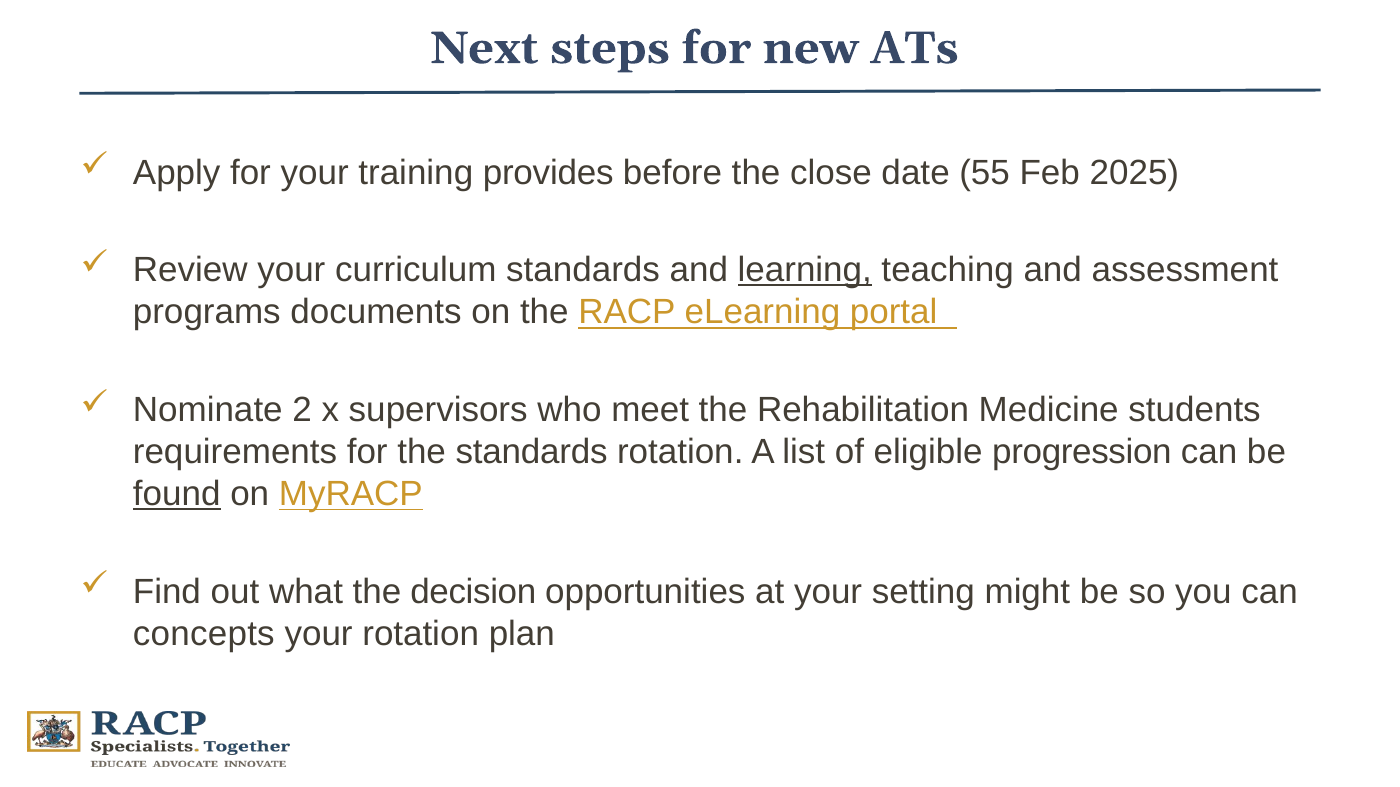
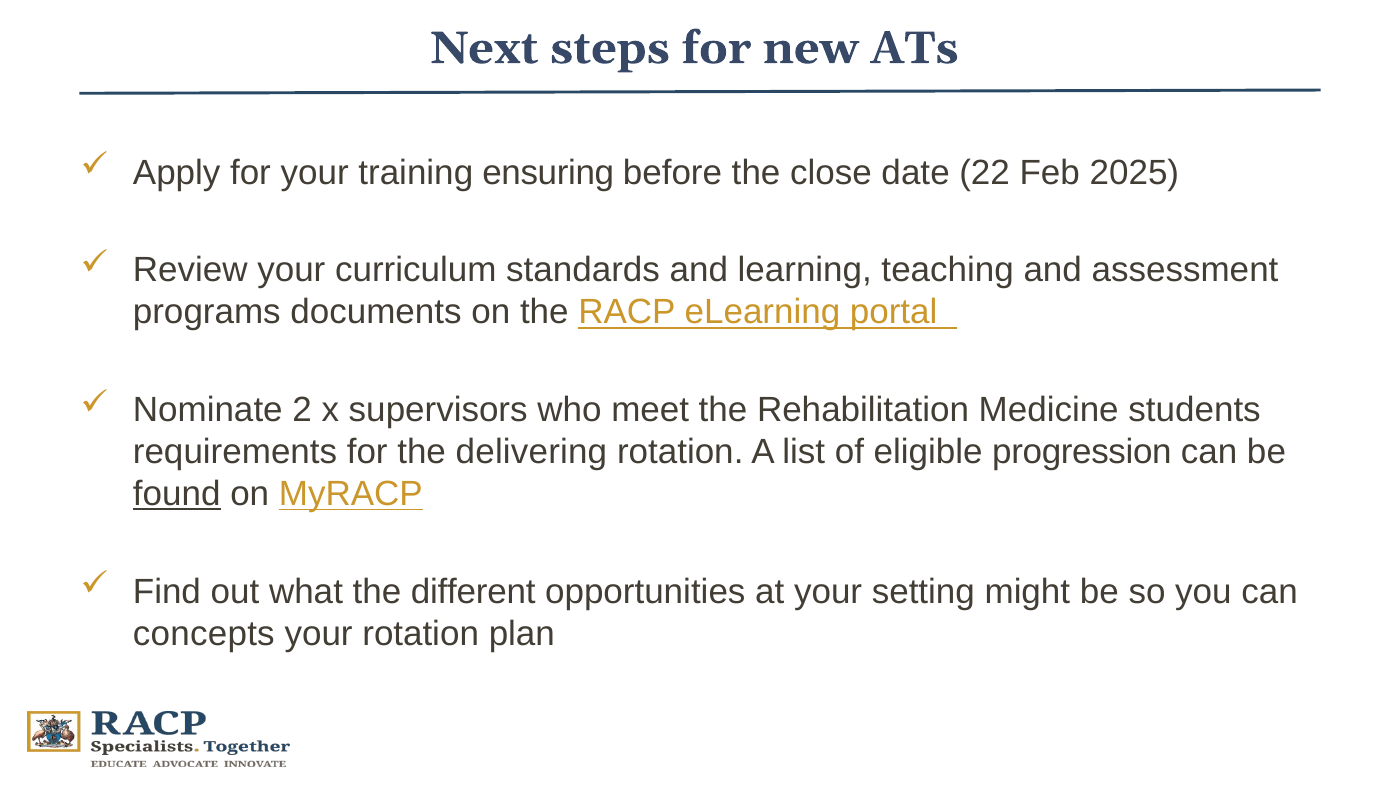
provides: provides -> ensuring (548, 173)
55: 55 -> 22 (985, 173)
learning underline: present -> none (805, 271)
the standards: standards -> delivering (531, 453)
decision: decision -> different (473, 592)
